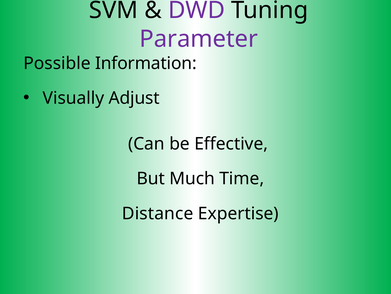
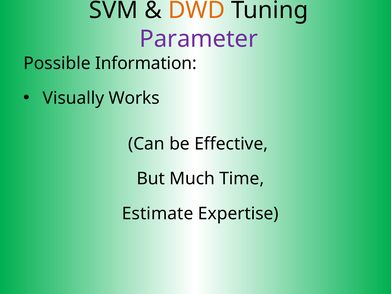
DWD colour: purple -> orange (196, 10)
Adjust: Adjust -> Works (134, 98)
Distance: Distance -> Estimate (158, 213)
